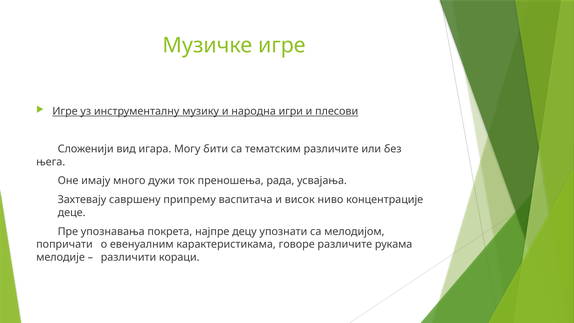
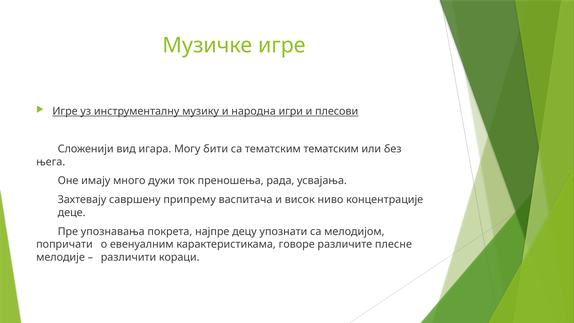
тематским различите: различите -> тематским (331, 149)
рукама: рукама -> плесне (393, 244)
